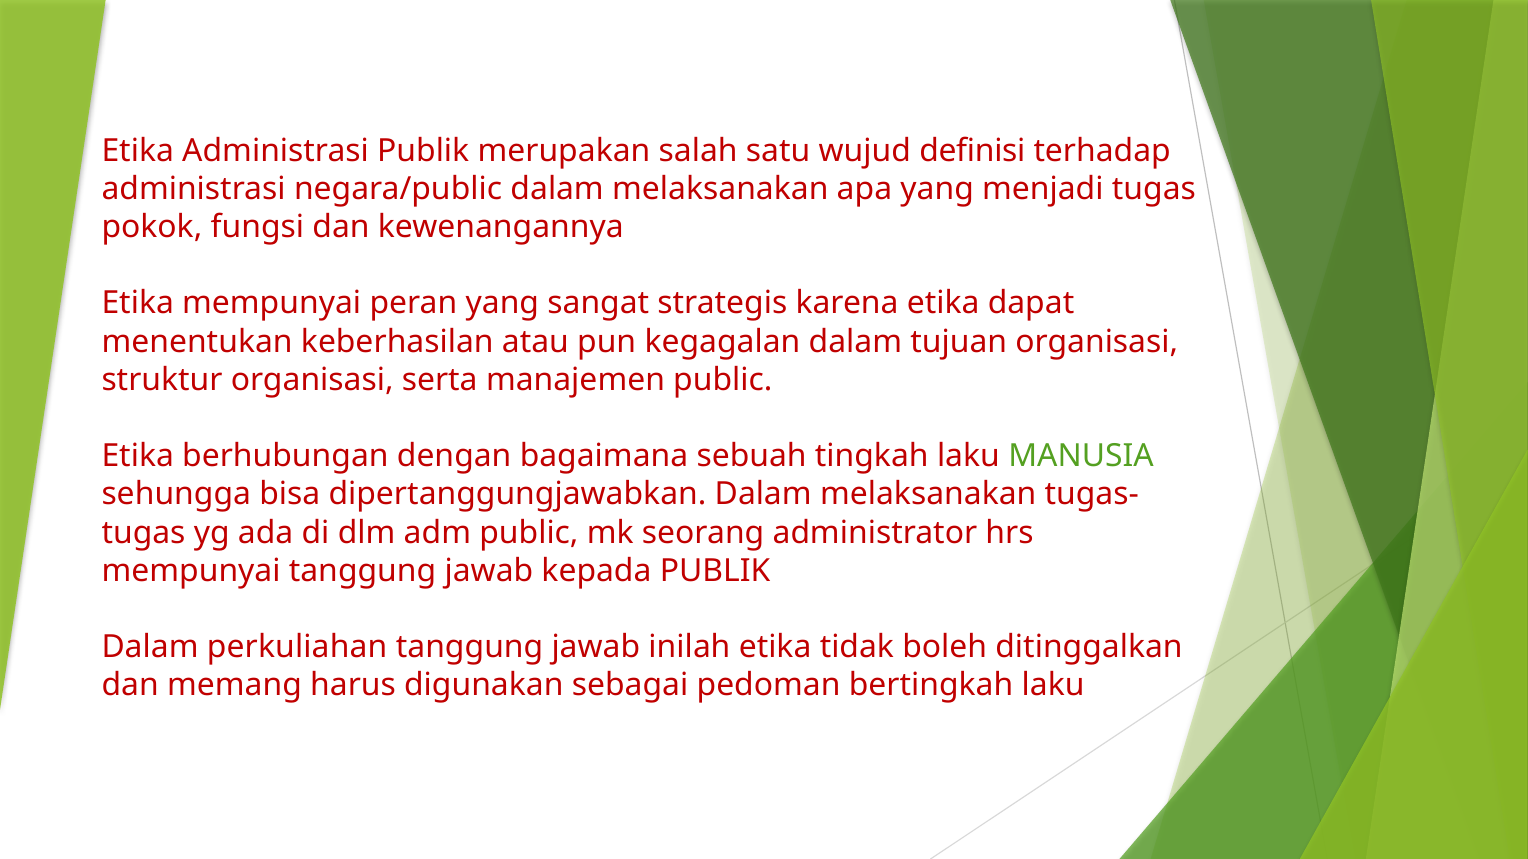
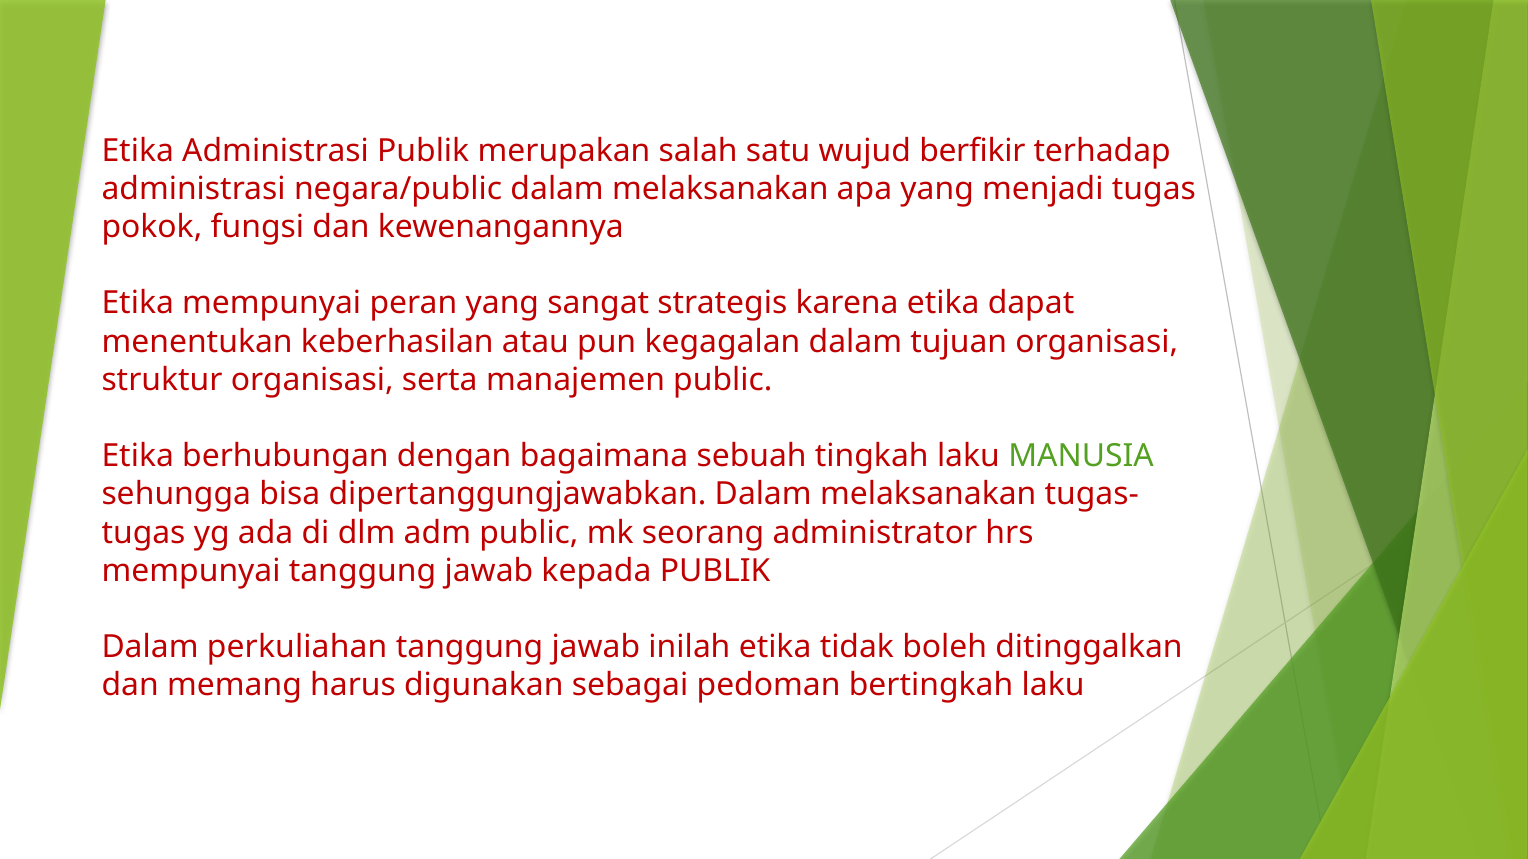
definisi: definisi -> berfikir (972, 151)
